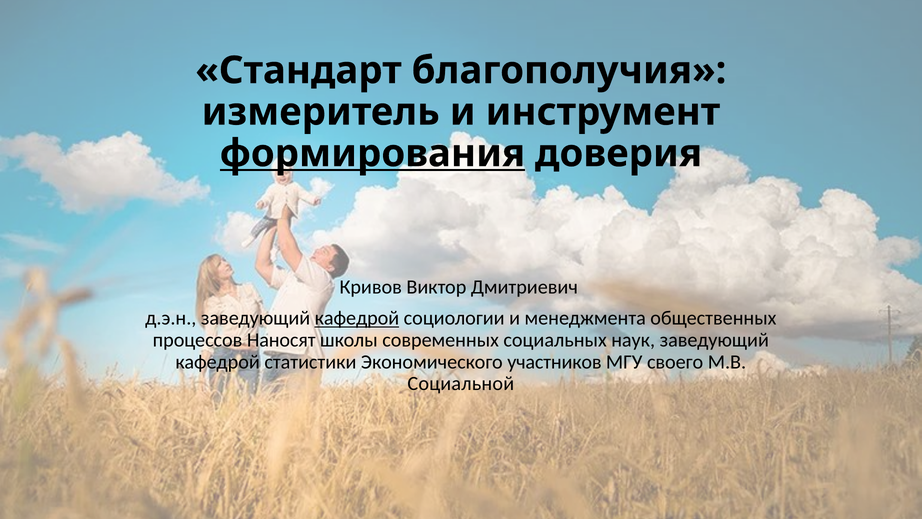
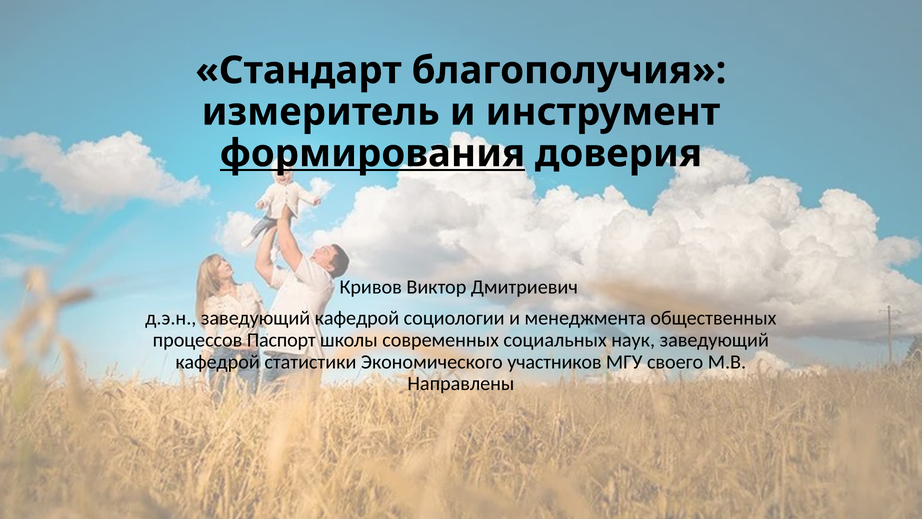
кафедрой underline: present -> none (357, 318)
Наносят: Наносят -> Паспорт (281, 340)
Социальной: Социальной -> Направлены (461, 383)
